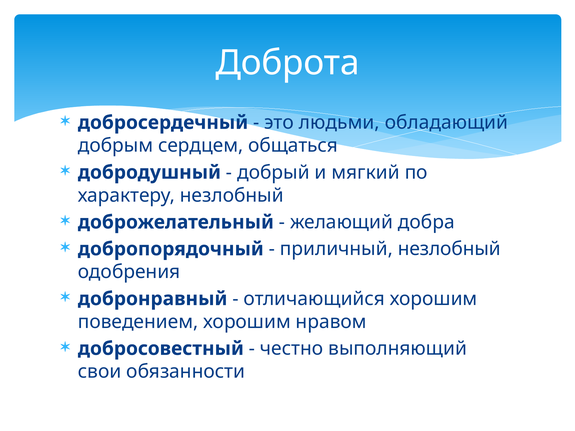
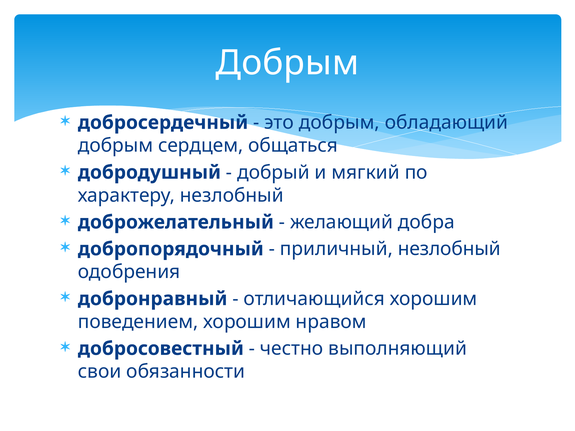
Доброта: Доброта -> Добрым (287, 63)
это людьми: людьми -> добрым (339, 123)
